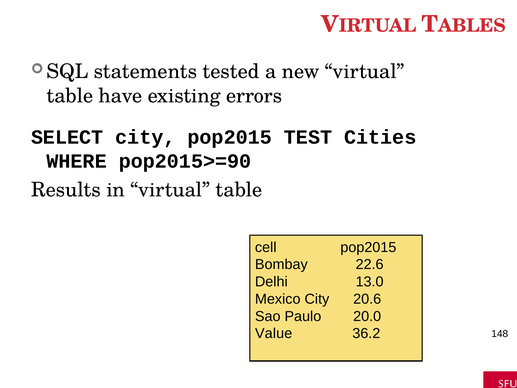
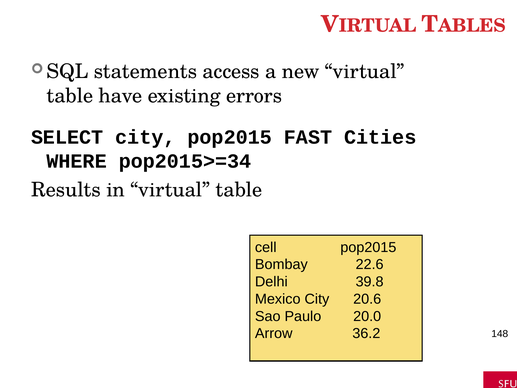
tested: tested -> access (231, 72)
TEST: TEST -> FAST (308, 137)
pop2015>=90: pop2015>=90 -> pop2015>=34 (185, 161)
13.0: 13.0 -> 39.8 (370, 282)
Value: Value -> Arrow (274, 333)
